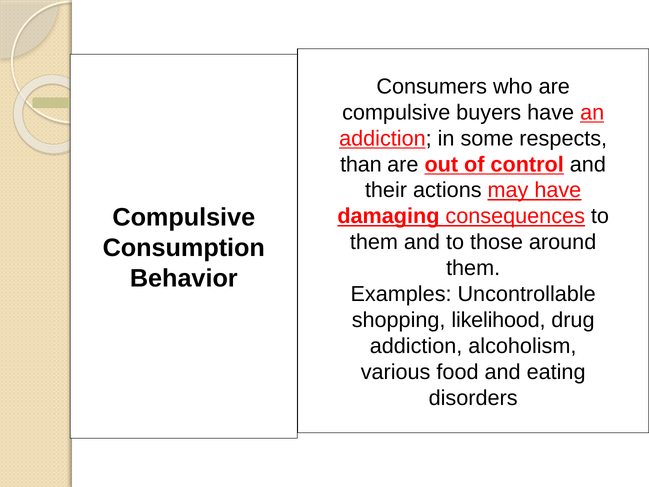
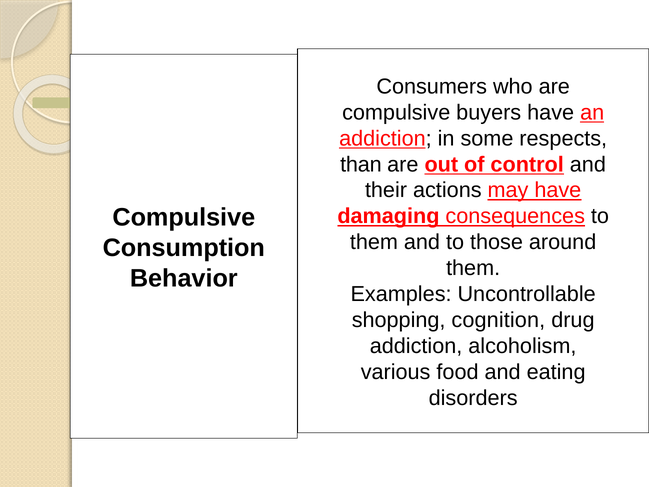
likelihood: likelihood -> cognition (498, 320)
